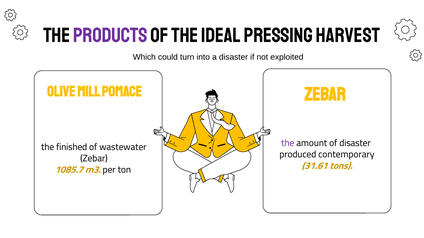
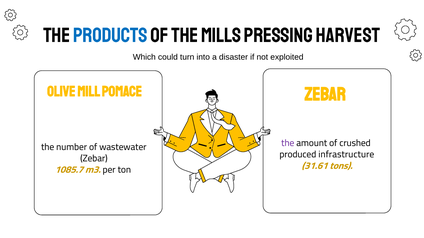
products colour: purple -> blue (110, 35)
ideal: ideal -> mills (221, 35)
of disaster: disaster -> crushed (355, 143)
finished: finished -> number (72, 147)
contemporary: contemporary -> infrastructure (346, 155)
